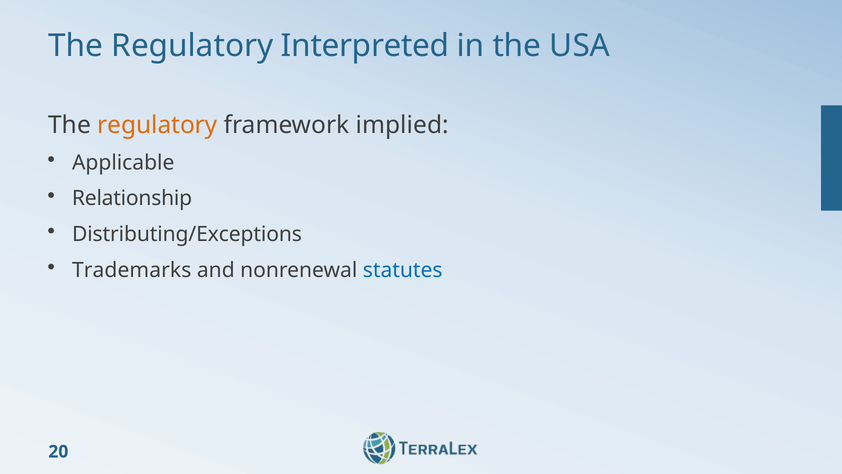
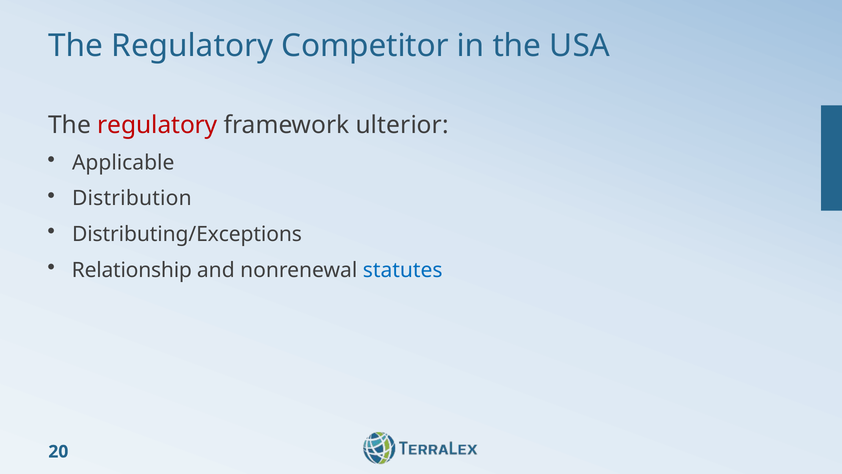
Interpreted: Interpreted -> Competitor (365, 46)
regulatory colour: orange -> red (157, 125)
implied: implied -> ulterior (402, 125)
Relationship: Relationship -> Distribution (132, 198)
Trademarks: Trademarks -> Relationship (132, 270)
